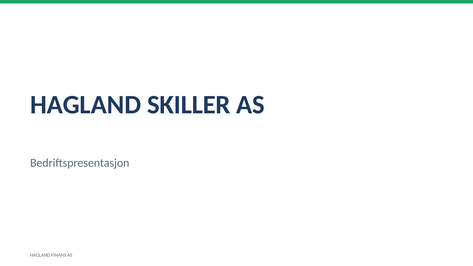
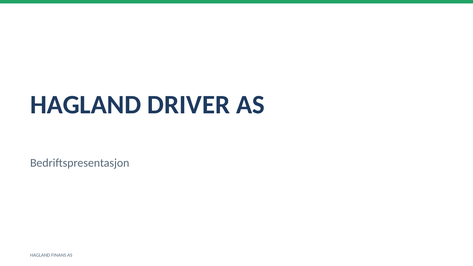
SKILLER: SKILLER -> DRIVER (189, 105)
